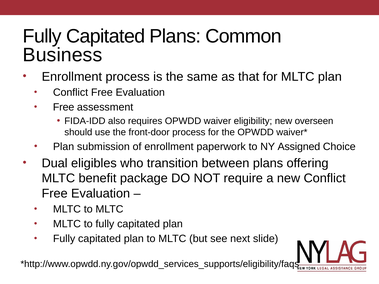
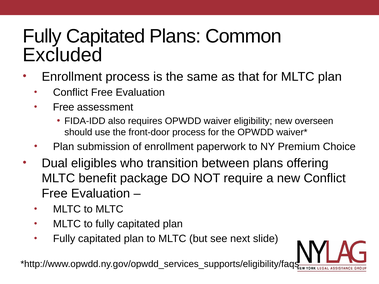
Business: Business -> Excluded (63, 55)
Assigned: Assigned -> Premium (299, 147)
